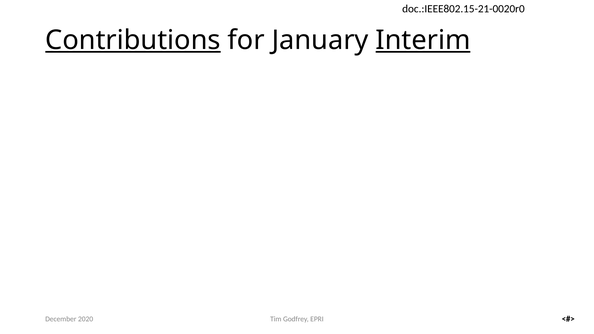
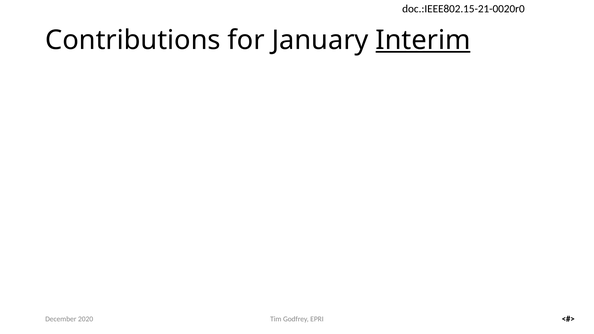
Contributions underline: present -> none (133, 40)
